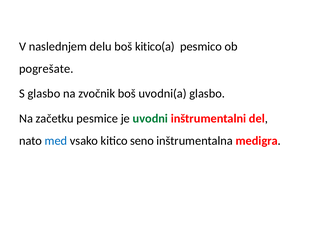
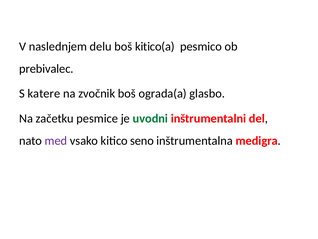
pogrešate: pogrešate -> prebivalec (46, 69)
S glasbo: glasbo -> katere (44, 93)
uvodni(a: uvodni(a -> ograda(a (163, 93)
med colour: blue -> purple (56, 140)
